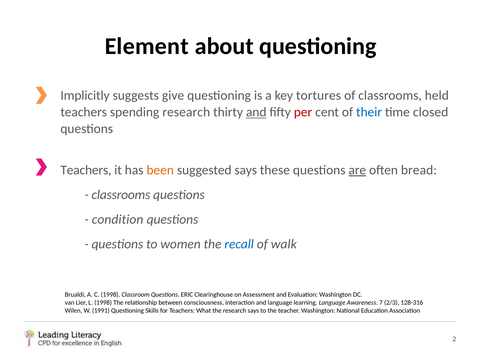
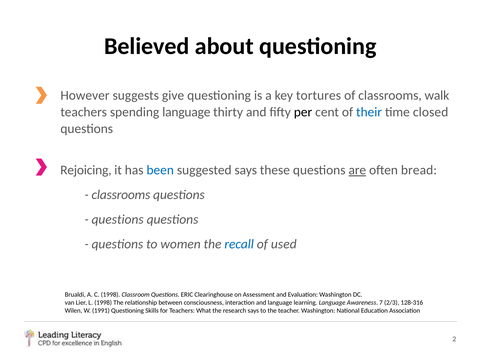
Element: Element -> Believed (147, 46)
Implicitly: Implicitly -> However (85, 96)
held: held -> walk (437, 96)
spending research: research -> language (186, 112)
and underline: present -> none (256, 112)
per colour: red -> black (303, 112)
Teachers: Teachers -> Rejoicing (86, 170)
been colour: orange -> blue (160, 170)
condition: condition -> questions (118, 220)
walk: walk -> used (284, 244)
